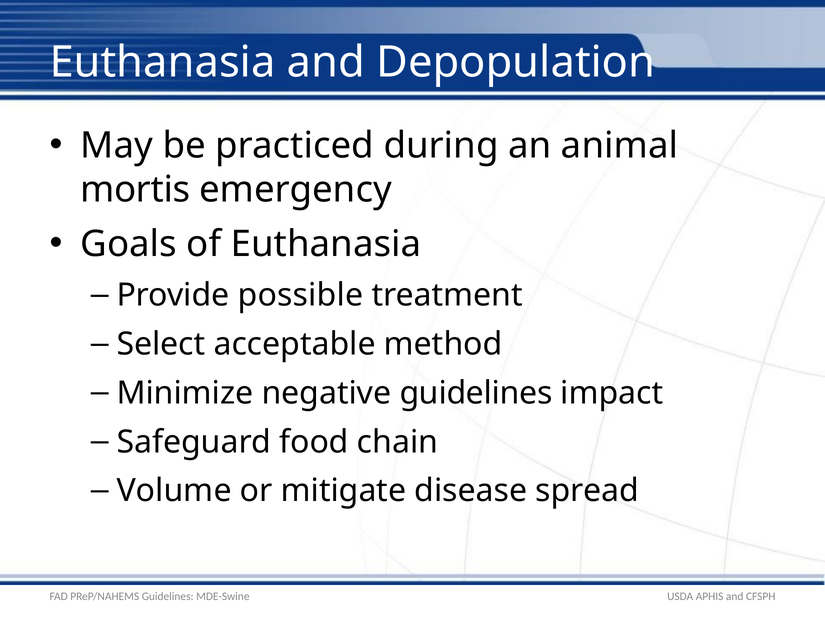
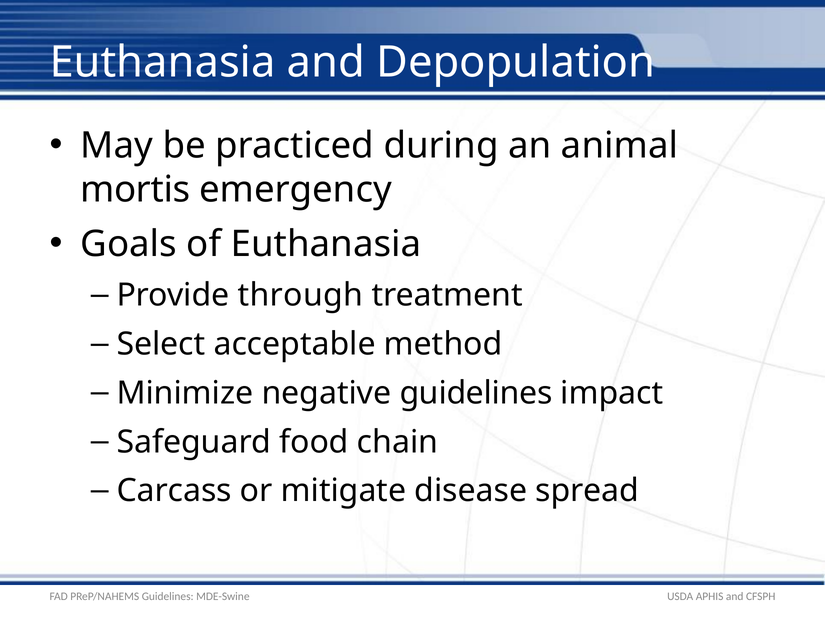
possible: possible -> through (300, 295)
Volume: Volume -> Carcass (174, 491)
